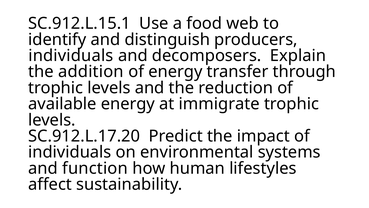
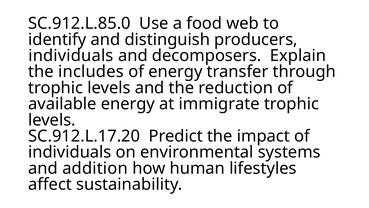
SC.912.L.15.1: SC.912.L.15.1 -> SC.912.L.85.0 (79, 23)
addition: addition -> includes (91, 72)
function: function -> addition (95, 168)
